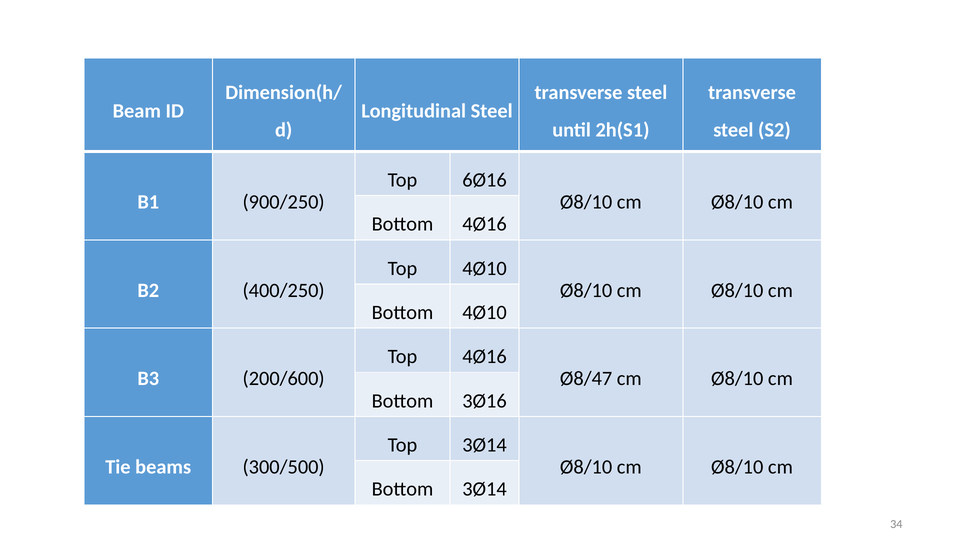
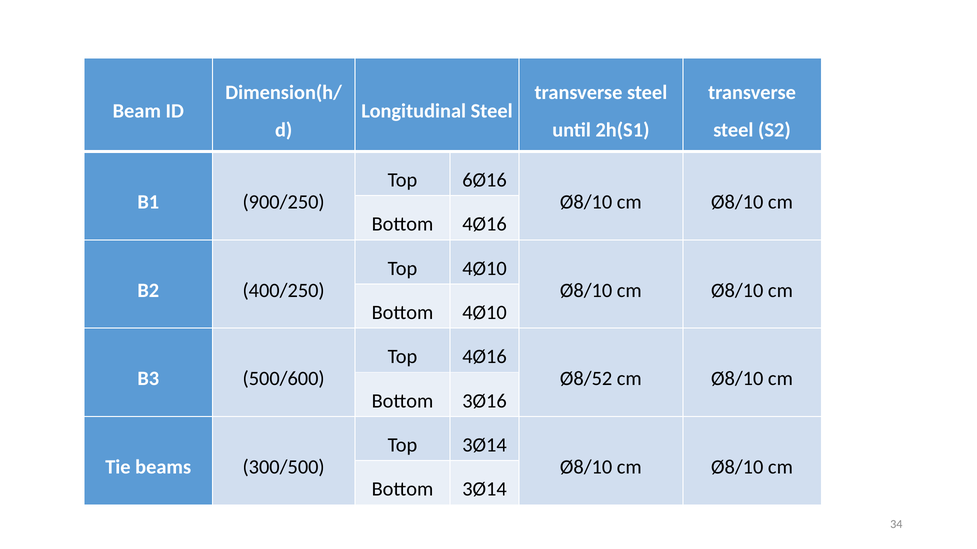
200/600: 200/600 -> 500/600 (284, 379)
Ø8/47: Ø8/47 -> Ø8/52 (586, 379)
